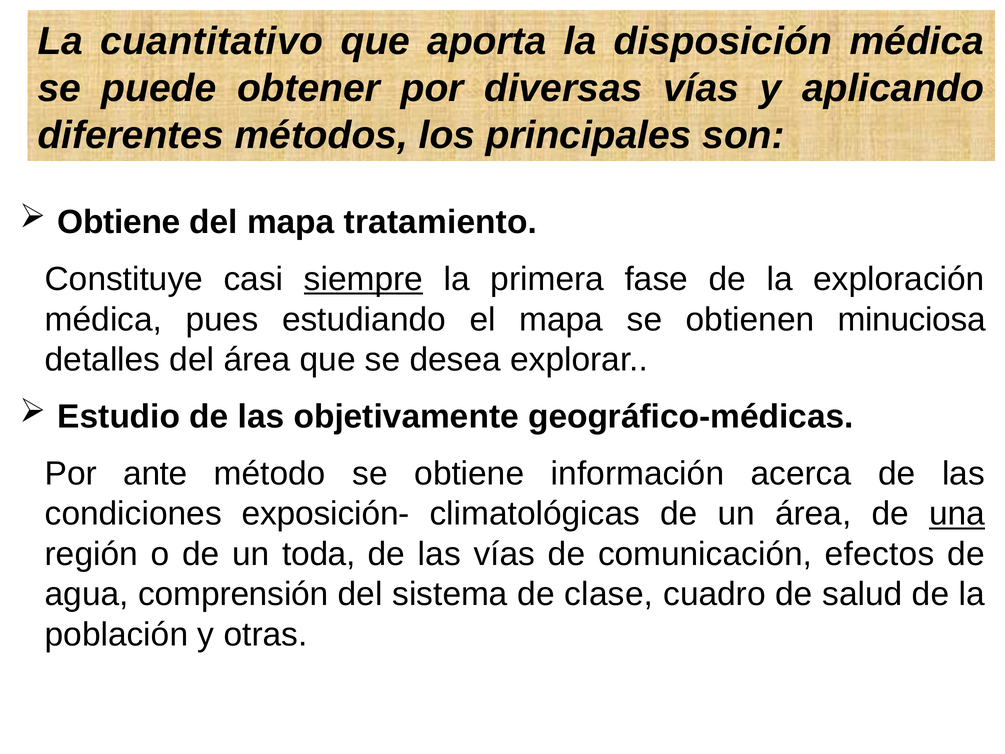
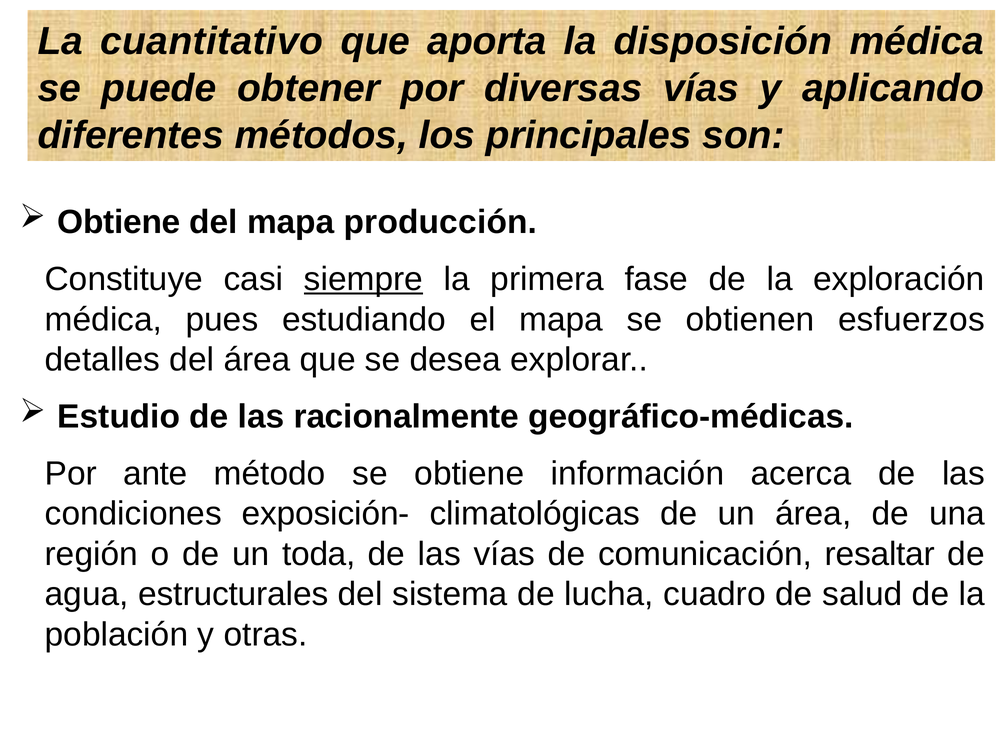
tratamiento: tratamiento -> producción (440, 222)
minuciosa: minuciosa -> esfuerzos (911, 319)
objetivamente: objetivamente -> racionalmente (406, 417)
una underline: present -> none (957, 514)
efectos: efectos -> resaltar (880, 554)
comprensión: comprensión -> estructurales (233, 594)
clase: clase -> lucha (609, 594)
